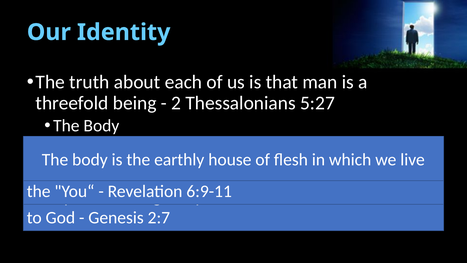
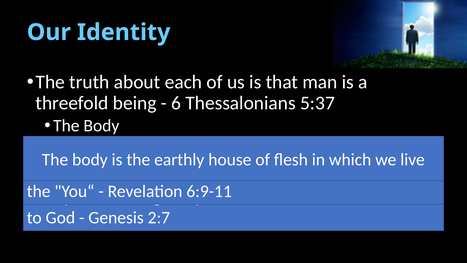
2: 2 -> 6 (176, 103)
5:27: 5:27 -> 5:37 (317, 103)
